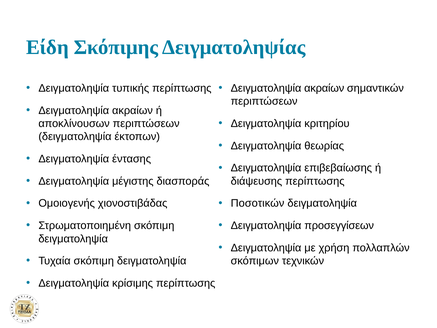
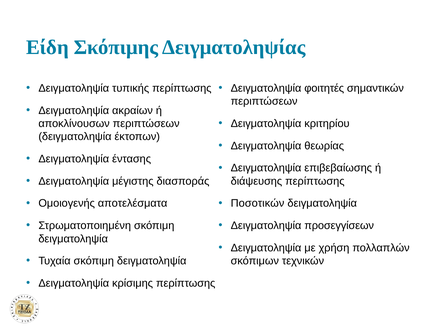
ακραίων: ακραίων -> φοιτητές (324, 88)
χιονοστιβάδας: χιονοστιβάδας -> αποτελέσματα (133, 203)
